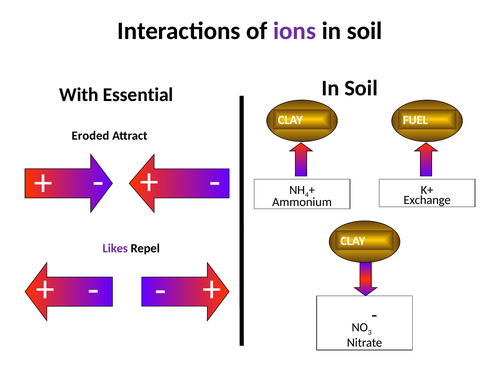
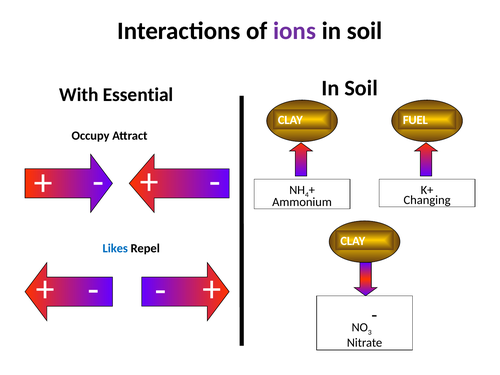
Eroded: Eroded -> Occupy (91, 136)
Exchange: Exchange -> Changing (427, 200)
Likes colour: purple -> blue (115, 248)
